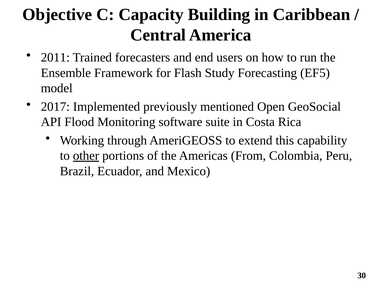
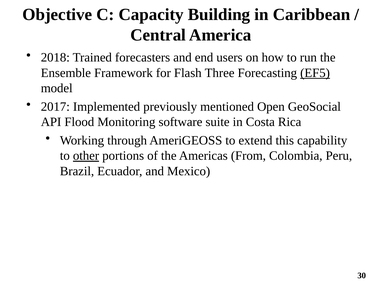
2011: 2011 -> 2018 (55, 57)
Study: Study -> Three (220, 73)
EF5 underline: none -> present (315, 73)
